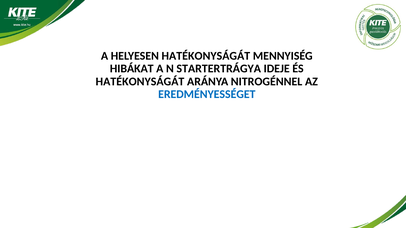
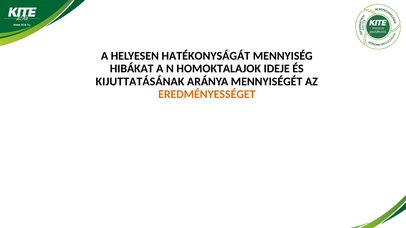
STARTERTRÁGYA: STARTERTRÁGYA -> HOMOKTALAJOK (219, 69)
HATÉKONYSÁGÁT: HATÉKONYSÁGÁT -> KIJUTTATÁSÁNAK (140, 82)
NITROGÉNNEL: NITROGÉNNEL -> MENNYISÉGÉT (267, 82)
EREDMÉNYESSÉGET colour: blue -> orange (207, 94)
